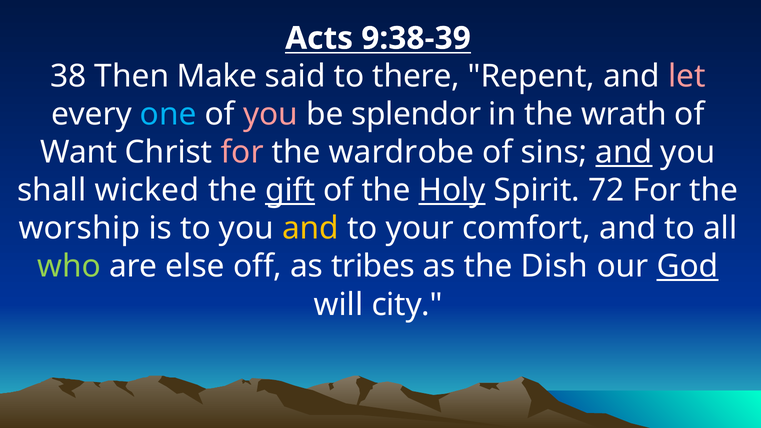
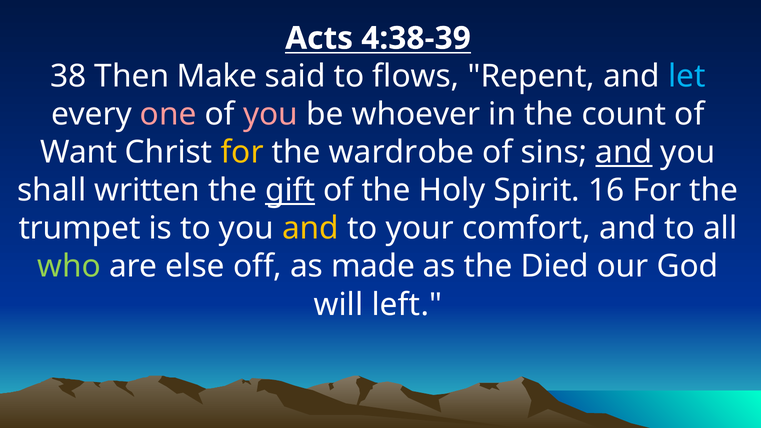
9:38-39: 9:38-39 -> 4:38-39 (416, 38)
there: there -> flows (416, 76)
let colour: pink -> light blue (687, 76)
one colour: light blue -> pink (168, 114)
splendor: splendor -> whoever (416, 114)
wrath: wrath -> count (624, 114)
for colour: pink -> yellow (242, 152)
wicked: wicked -> written (147, 190)
Holy underline: present -> none (452, 190)
72: 72 -> 16 (606, 190)
worship: worship -> trumpet (80, 229)
tribes: tribes -> made (373, 267)
Dish: Dish -> Died (555, 267)
God underline: present -> none (688, 267)
city: city -> left (407, 305)
